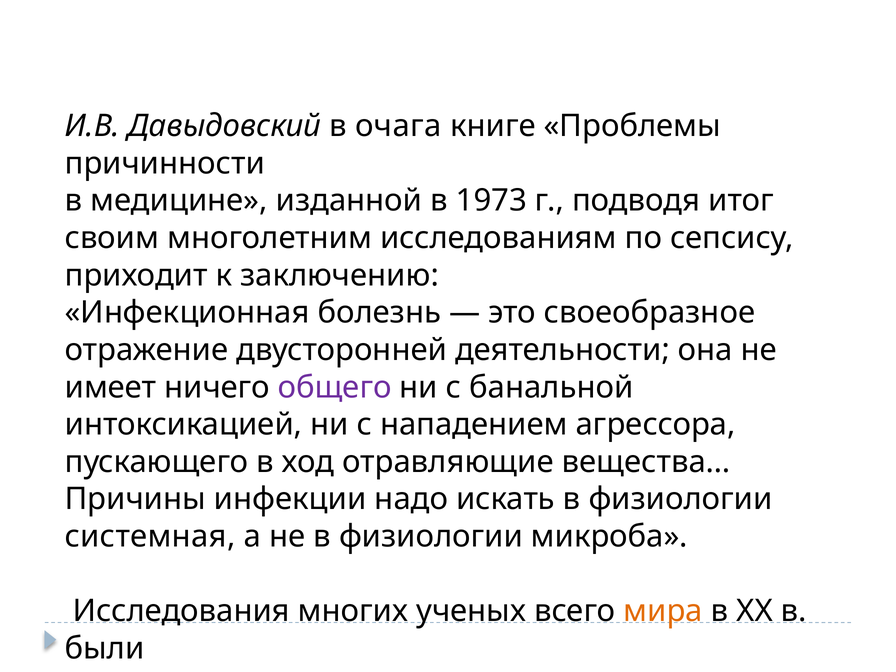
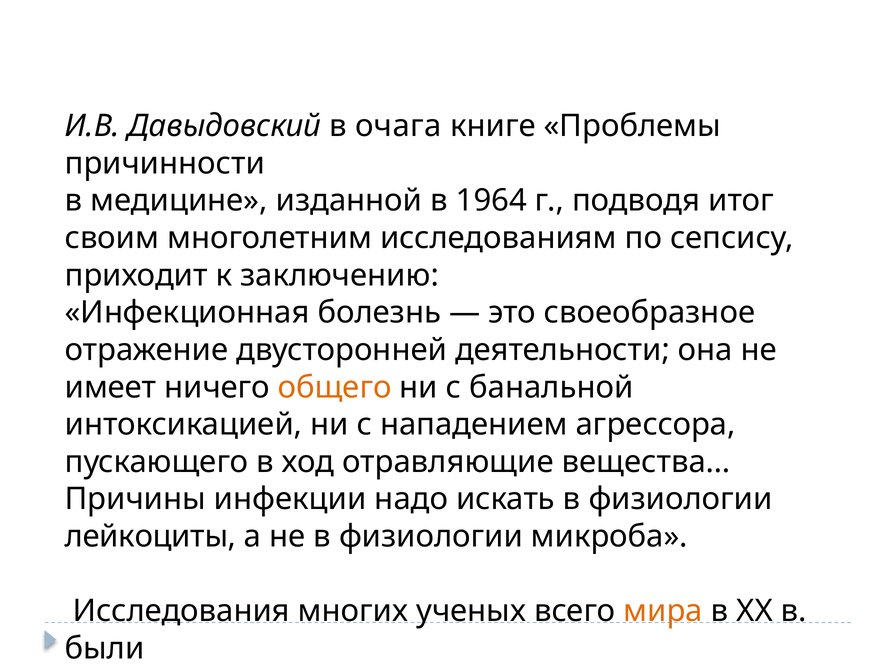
1973: 1973 -> 1964 (491, 201)
общего colour: purple -> orange (335, 387)
системная: системная -> лейкоциты (150, 537)
